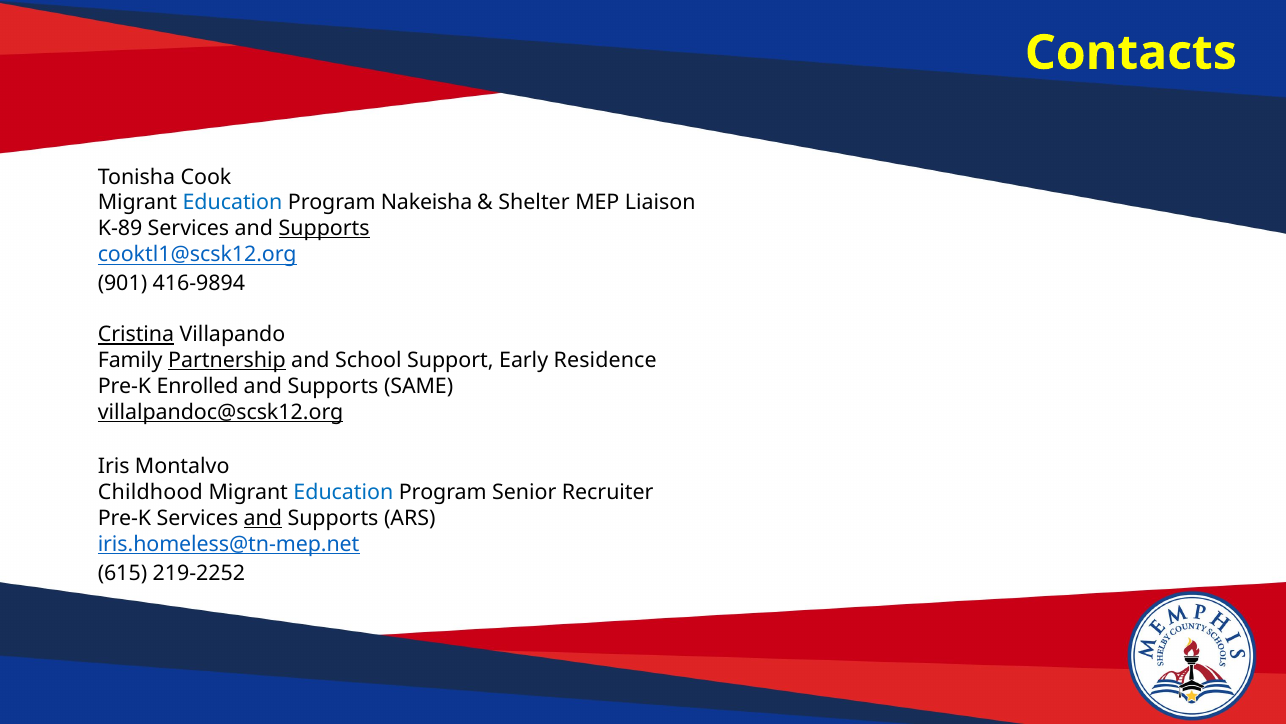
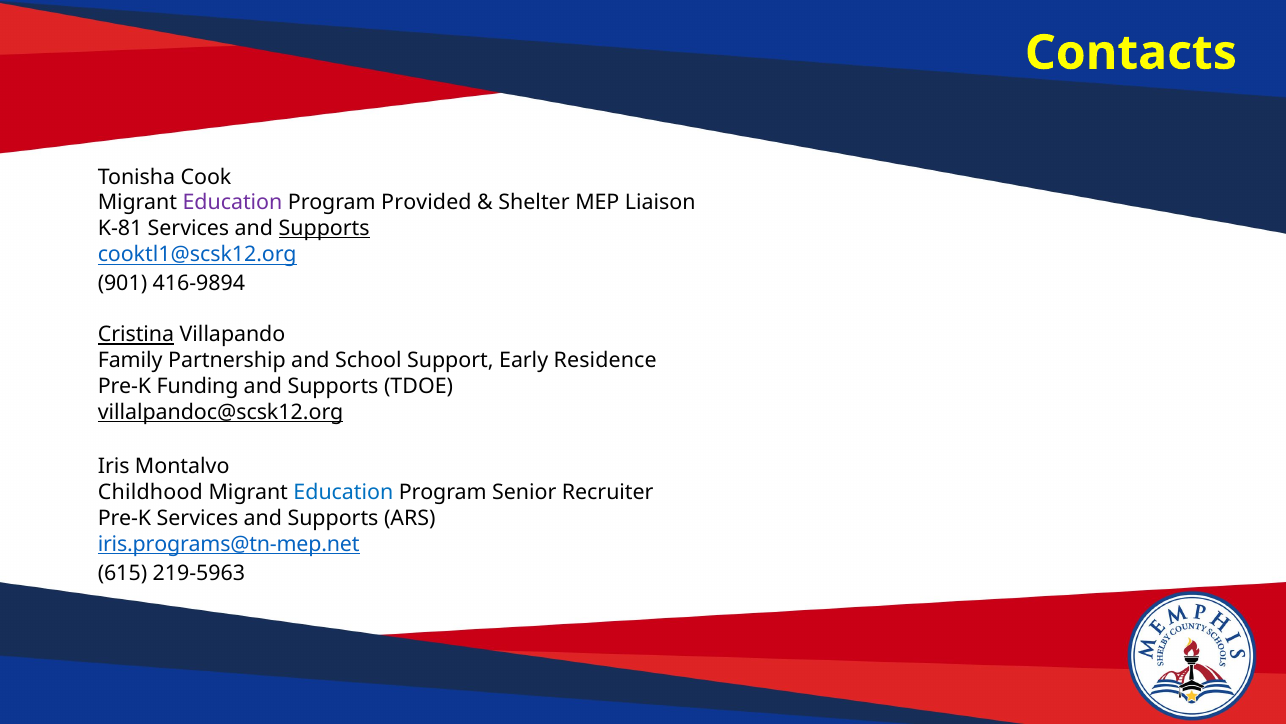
Education colour: blue -> purple (232, 203)
Nakeisha: Nakeisha -> Provided (426, 203)
K-89: K-89 -> K-81 (120, 228)
Partnership underline: present -> none (227, 360)
Enrolled: Enrolled -> Funding (198, 386)
SAME: SAME -> TDOE (419, 386)
and underline: present -> none (263, 518)
iris.homeless@tn-mep.net: iris.homeless@tn-mep.net -> iris.programs@tn-mep.net (229, 544)
219-2252: 219-2252 -> 219-5963 (199, 573)
